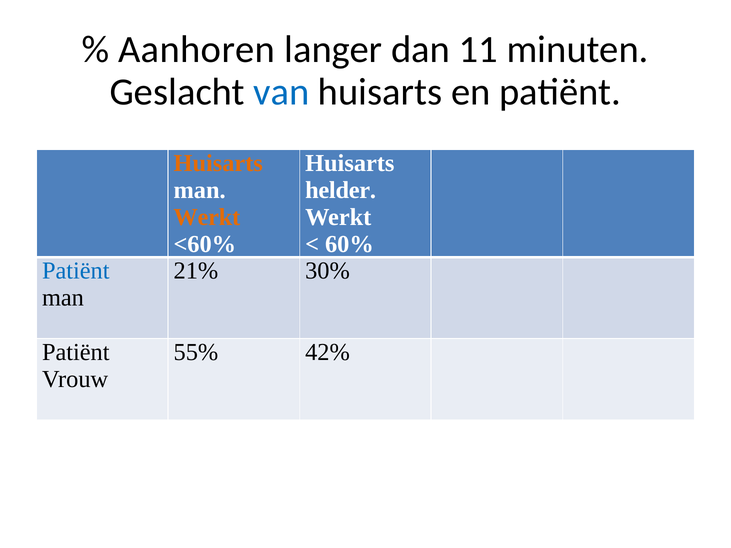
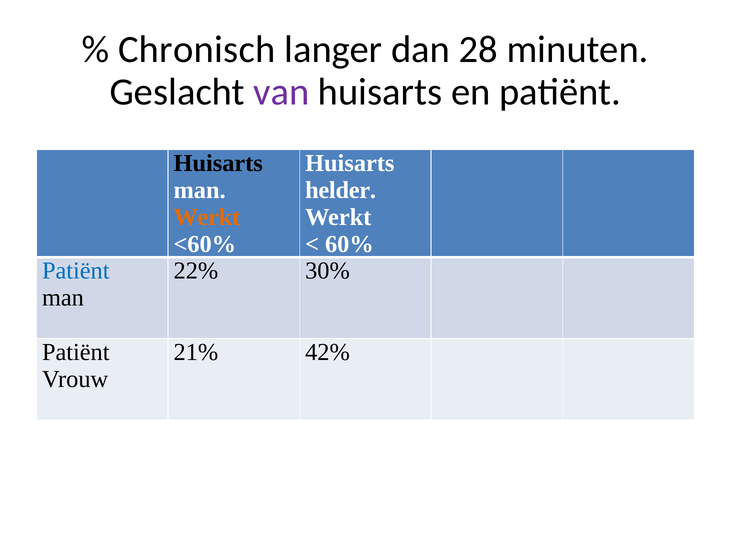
Aanhoren: Aanhoren -> Chronisch (197, 50)
11: 11 -> 28 (478, 50)
van colour: blue -> purple (281, 92)
Huisarts colour: orange -> black (218, 163)
21%: 21% -> 22% (196, 271)
55%: 55% -> 21% (196, 352)
